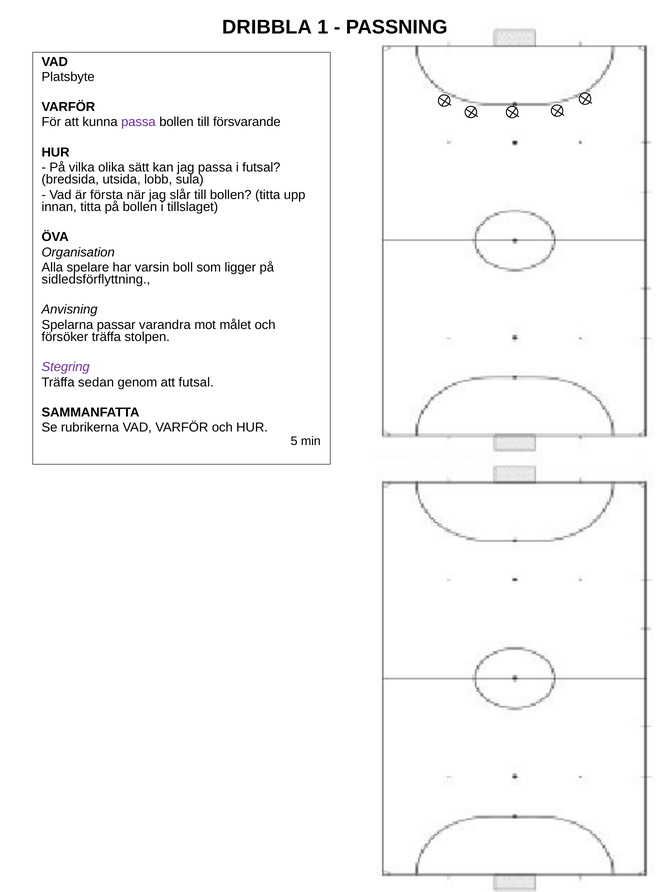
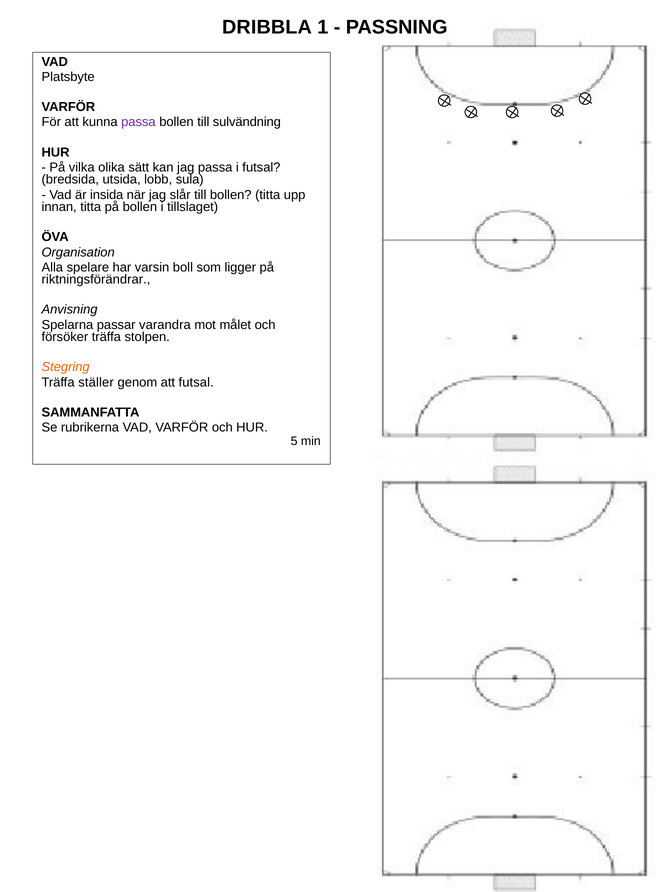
försvarande: försvarande -> sulvändning (247, 122)
första: första -> insida (107, 195)
sidledsförflyttning: sidledsförflyttning -> riktningsförändrar (96, 280)
Stegring colour: purple -> orange (66, 367)
sedan: sedan -> ställer (96, 382)
